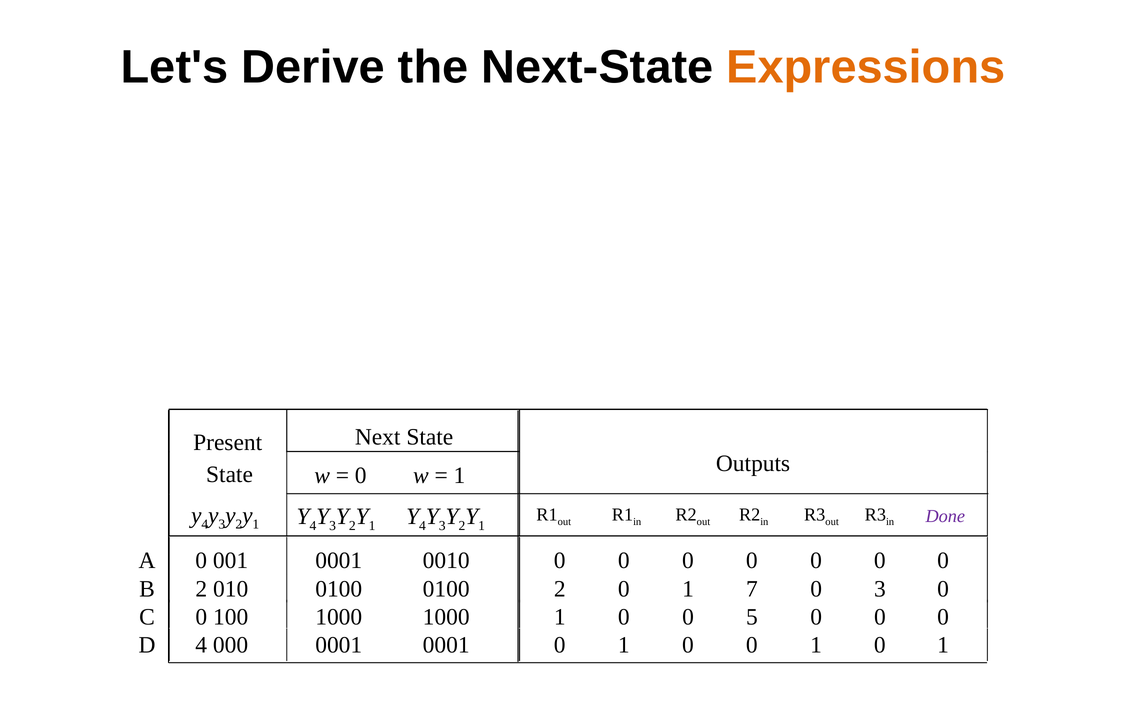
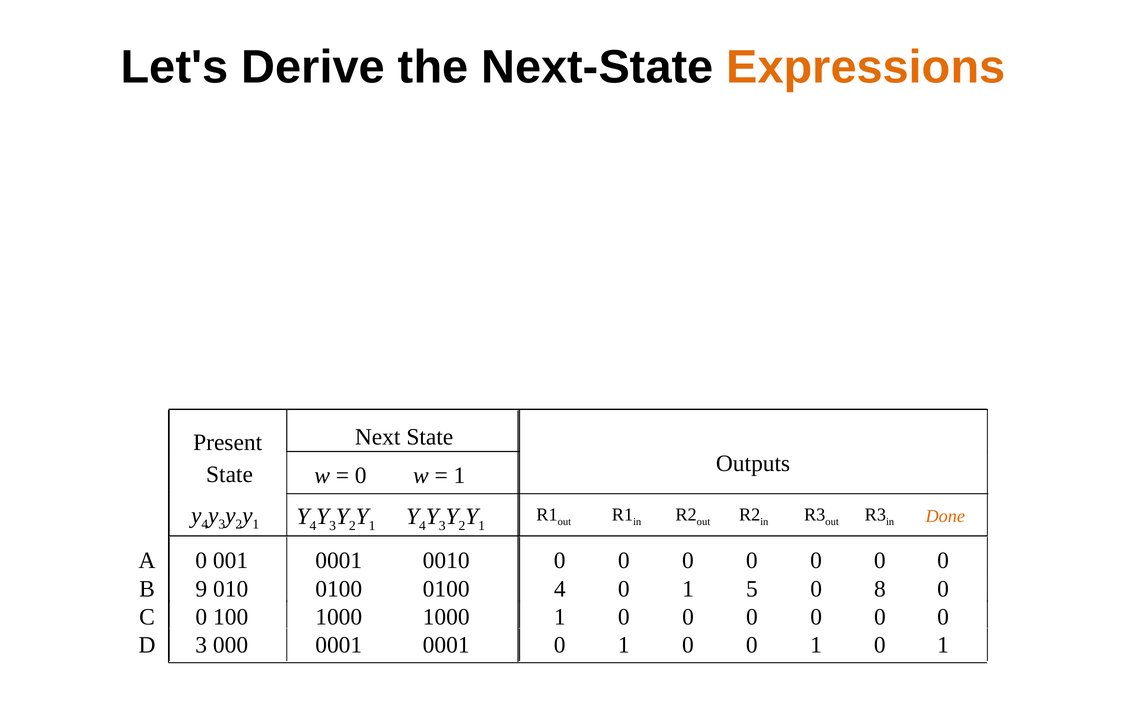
Done colour: purple -> orange (945, 516)
B 2: 2 -> 9 (201, 589)
0100 2: 2 -> 4 (560, 589)
7: 7 -> 5 (752, 589)
0 3: 3 -> 8 (880, 589)
1 0 0 5: 5 -> 0 (752, 617)
D 4: 4 -> 3 (201, 645)
